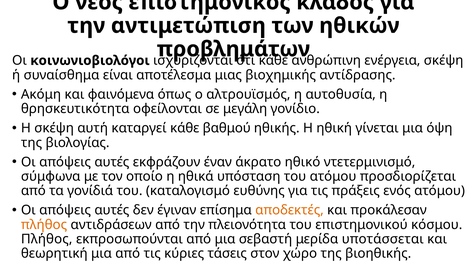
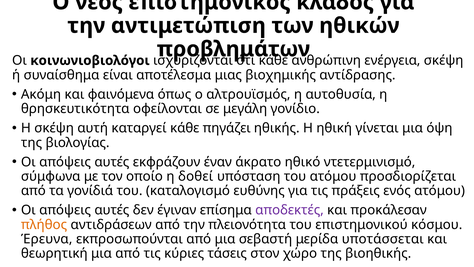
βαθμού: βαθμού -> πηγάζει (227, 128)
ηθικά: ηθικά -> δοθεί (196, 176)
αποδεκτές colour: orange -> purple (290, 210)
Πλήθος: Πλήθος -> Έρευνα (47, 239)
